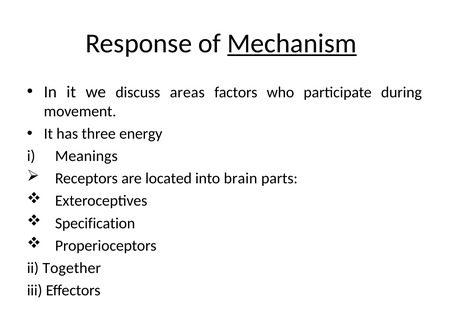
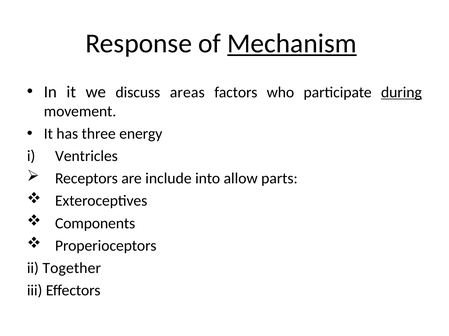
during underline: none -> present (401, 93)
Meanings: Meanings -> Ventricles (86, 156)
located: located -> include (168, 179)
brain: brain -> allow (241, 179)
Specification: Specification -> Components (95, 224)
